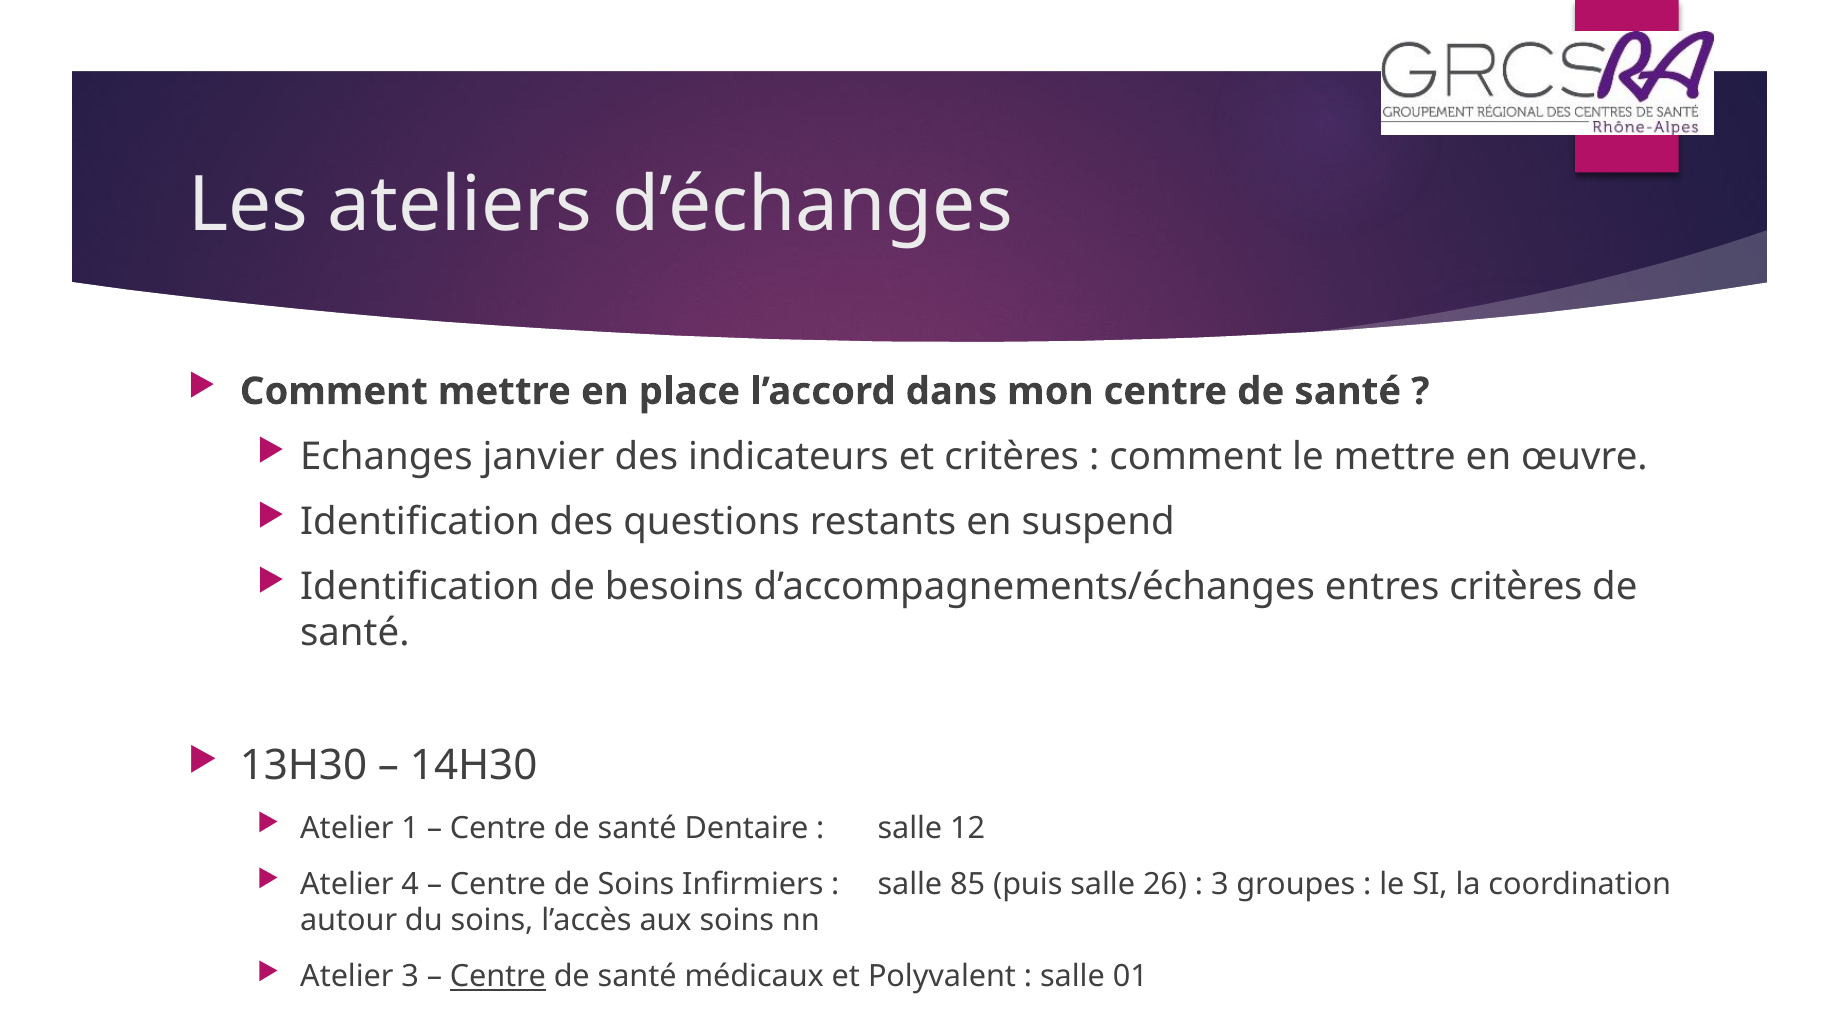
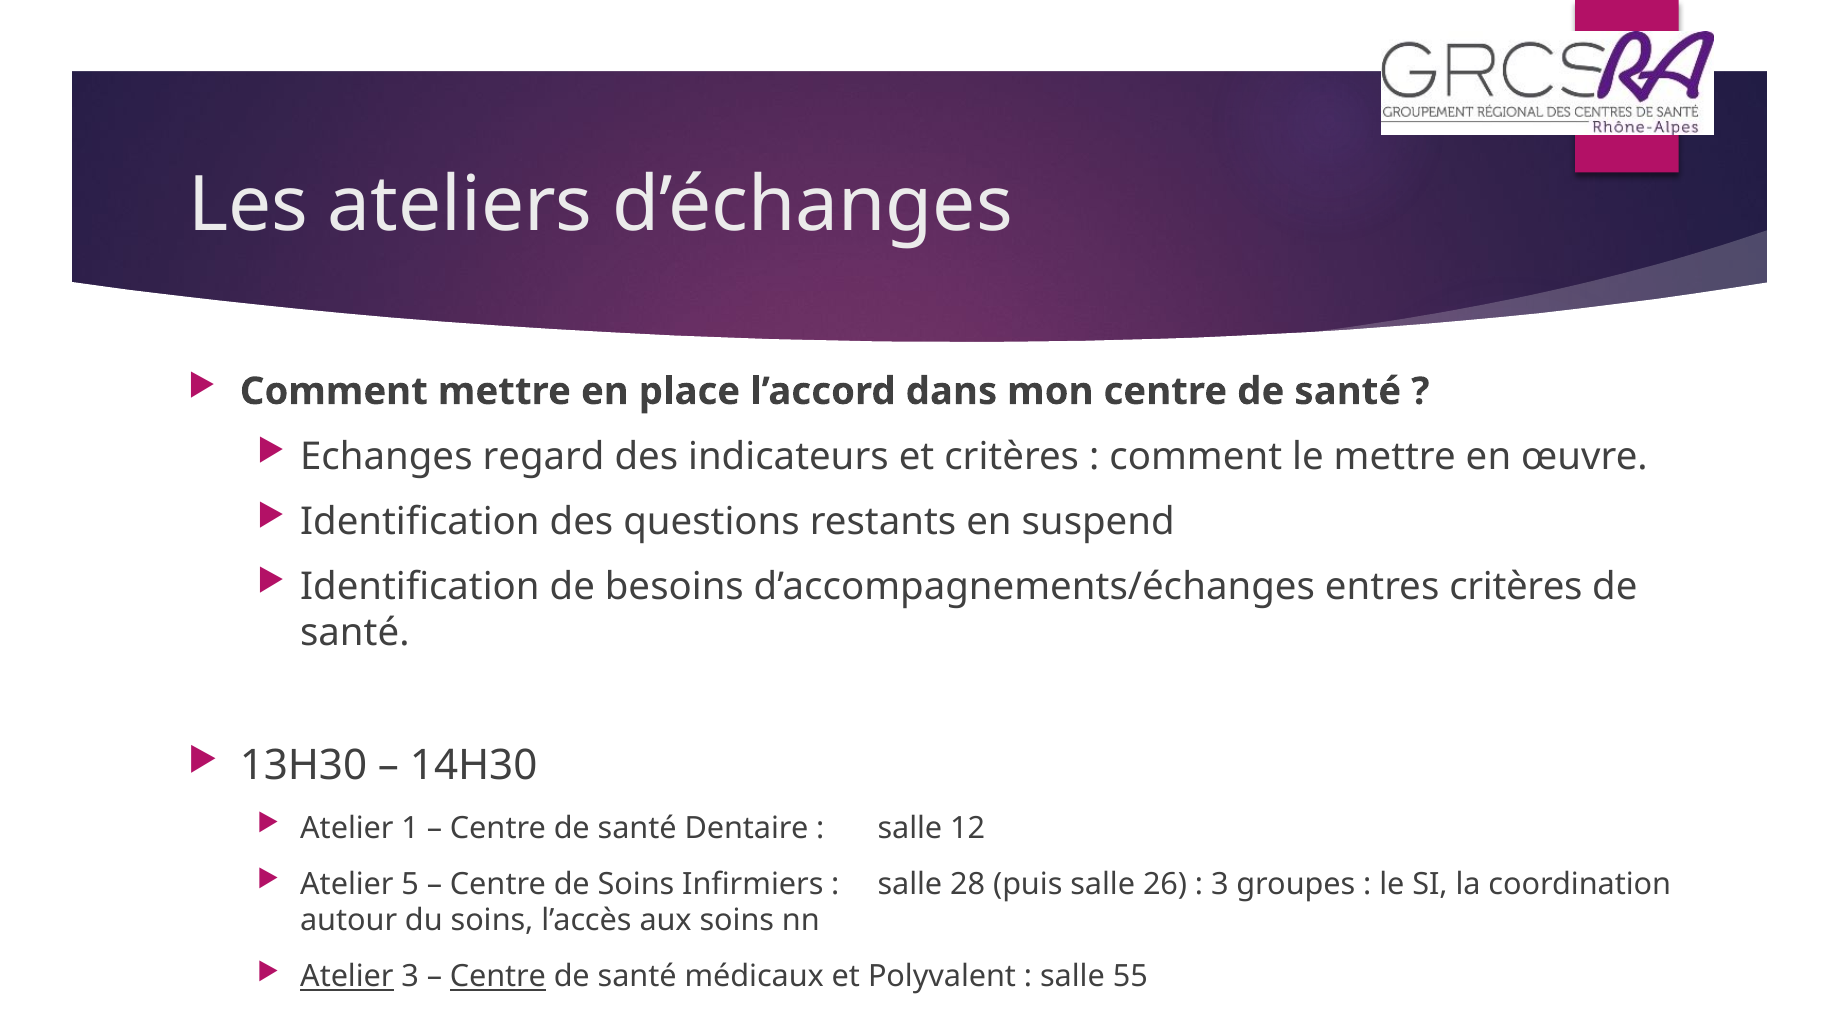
janvier: janvier -> regard (544, 457)
4: 4 -> 5 (410, 884)
85: 85 -> 28 (968, 884)
Atelier underline: none -> present (347, 977)
01: 01 -> 55 (1130, 977)
